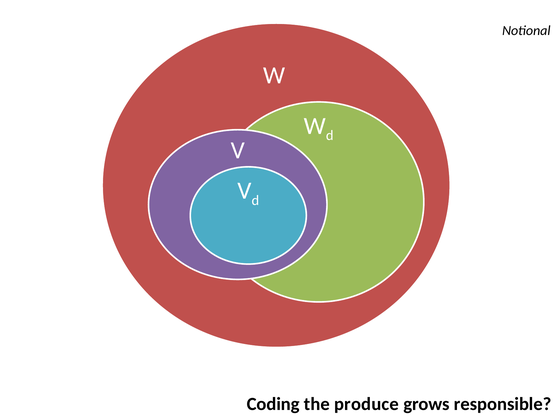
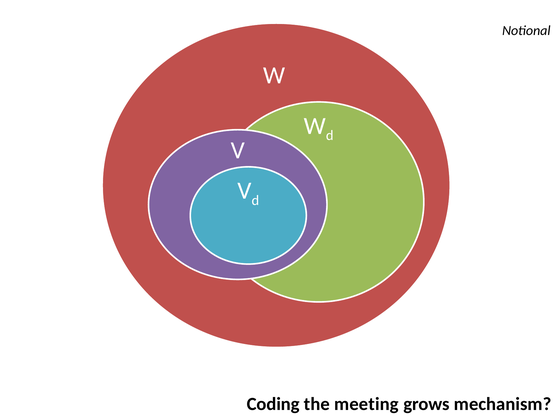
produce: produce -> meeting (366, 405)
responsible: responsible -> mechanism (503, 405)
